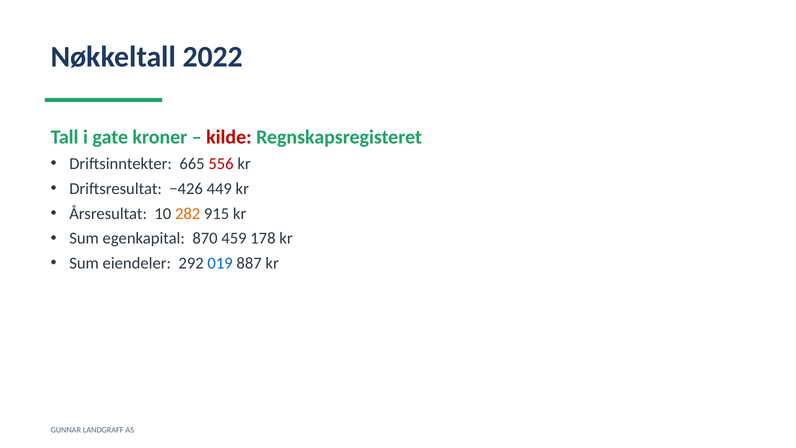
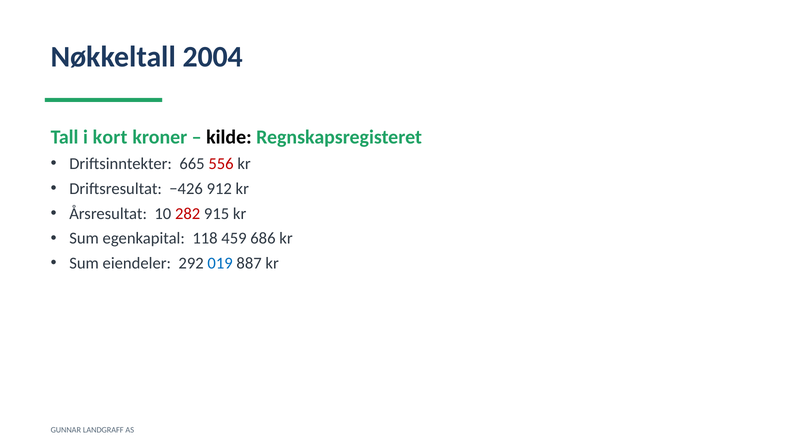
2022: 2022 -> 2004 (213, 57)
gate: gate -> kort (110, 137)
kilde colour: red -> black (229, 137)
449: 449 -> 912 (219, 189)
282 colour: orange -> red (188, 213)
870: 870 -> 118 (205, 238)
178: 178 -> 686 (263, 238)
